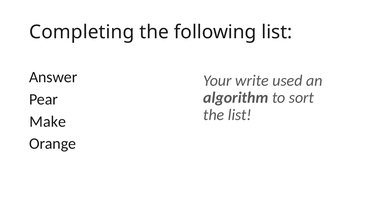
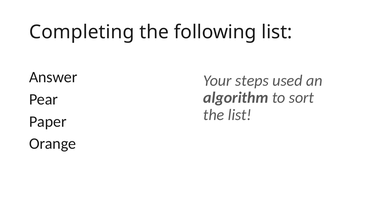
write: write -> steps (252, 81)
Make: Make -> Paper (48, 121)
